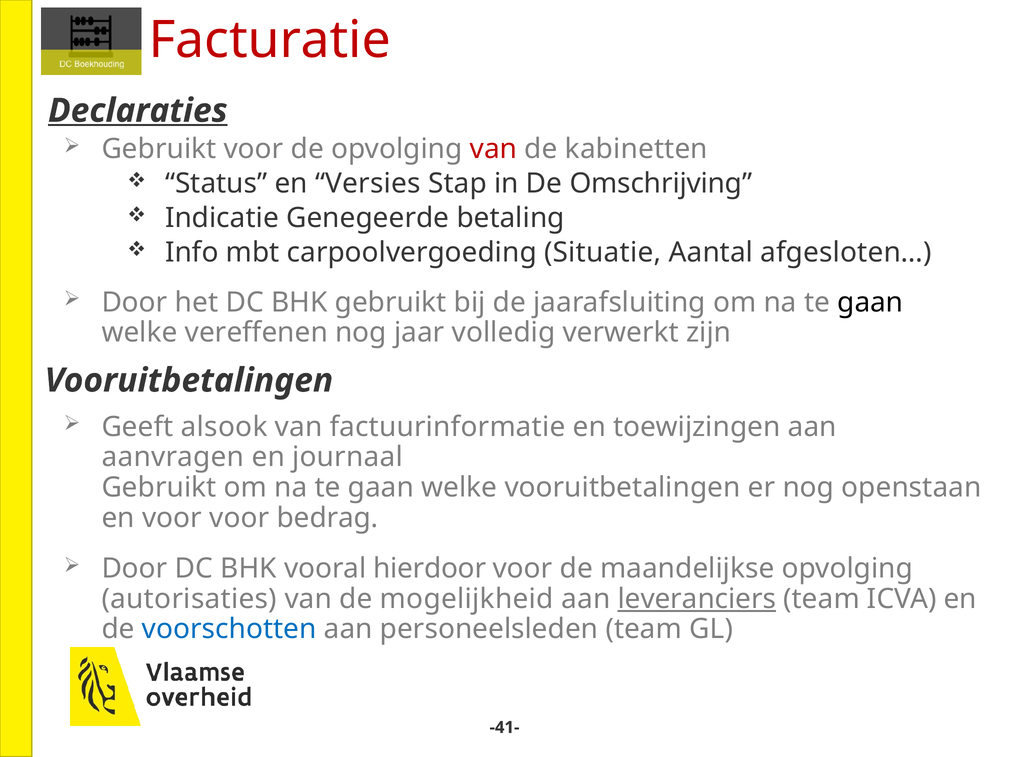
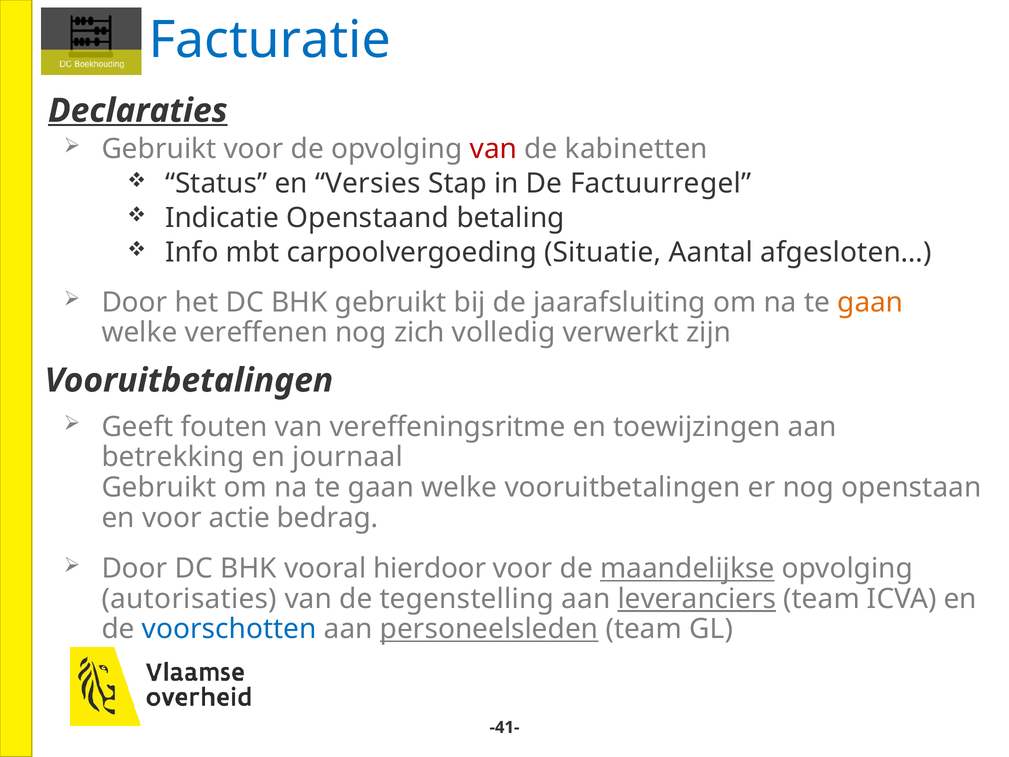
Facturatie colour: red -> blue (270, 40)
Omschrijving: Omschrijving -> Factuurregel (661, 184)
Genegeerde: Genegeerde -> Openstaand (368, 218)
gaan colour: black -> orange (870, 302)
jaar: jaar -> zich (419, 332)
alsook: alsook -> fouten (224, 427)
factuurinformatie: factuurinformatie -> vereffeningsritme (448, 427)
aanvragen: aanvragen -> betrekking (173, 457)
voor voor: voor -> actie (239, 518)
maandelijkse underline: none -> present (687, 568)
mogelijkheid: mogelijkheid -> tegenstelling (467, 599)
personeelsleden underline: none -> present (489, 629)
